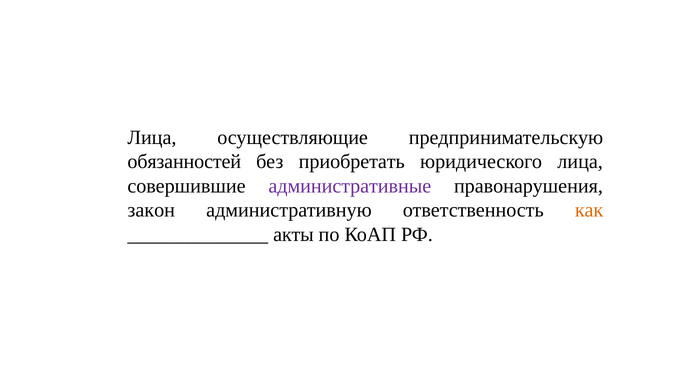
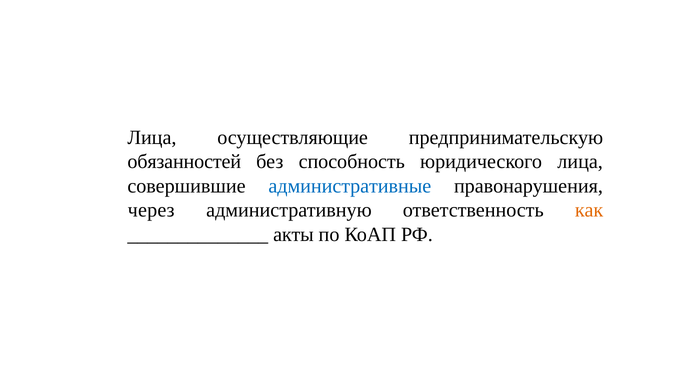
приобретать: приобретать -> способность (352, 162)
административные colour: purple -> blue (350, 186)
закон: закон -> через (151, 210)
